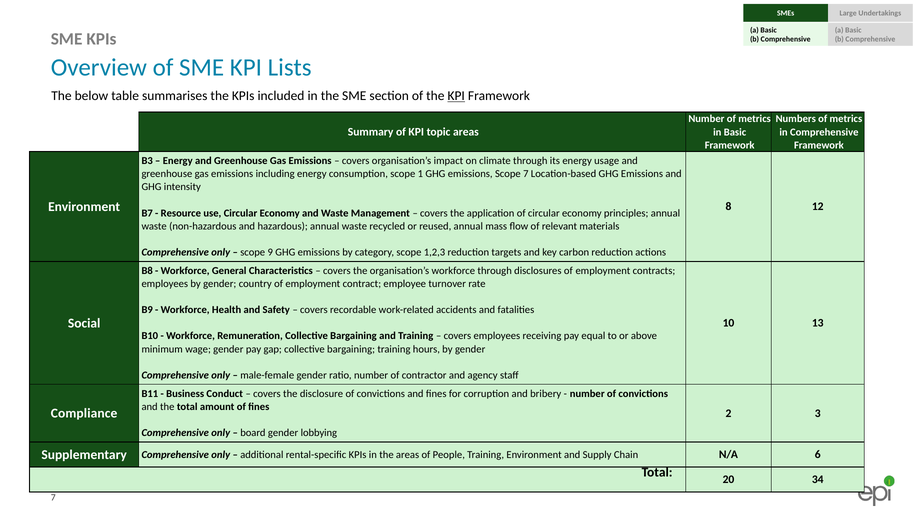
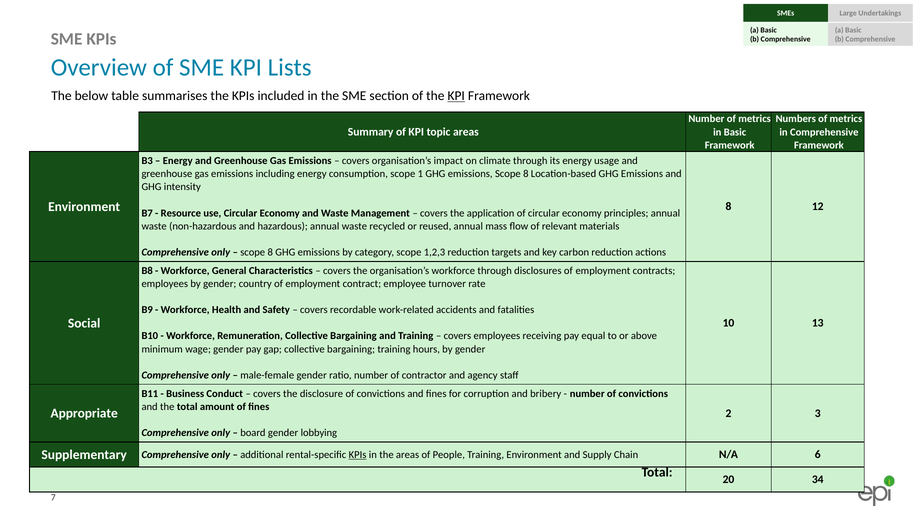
emissions Scope 7: 7 -> 8 (526, 174)
9: 9 -> 8 (270, 252)
Compliance: Compliance -> Appropriate (84, 414)
KPIs underline: none -> present (358, 455)
